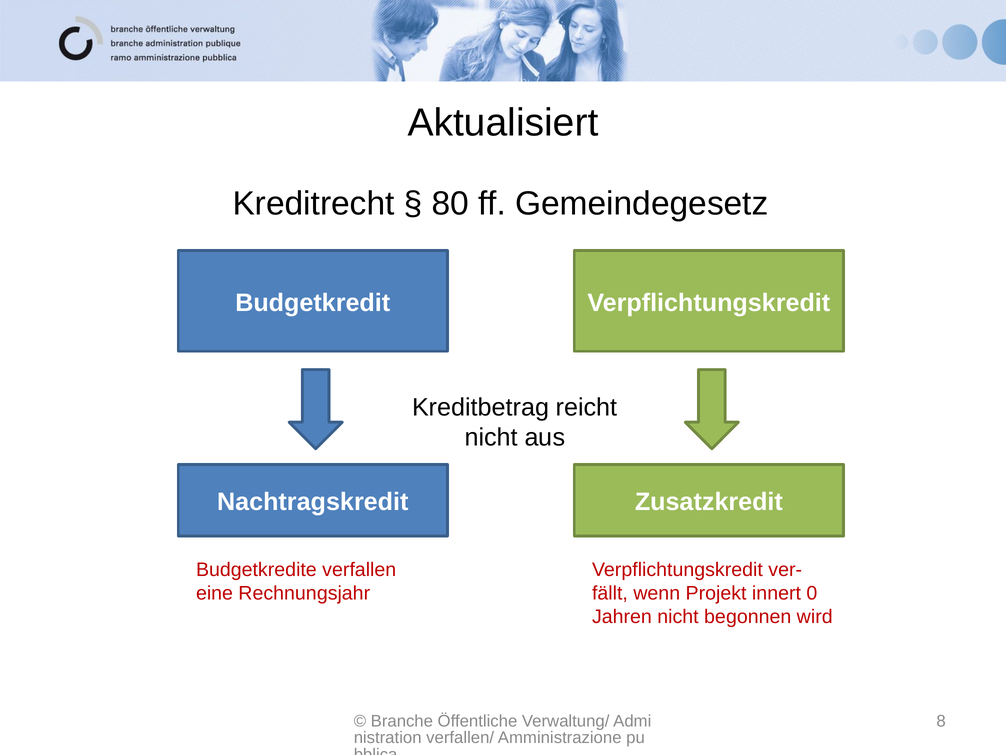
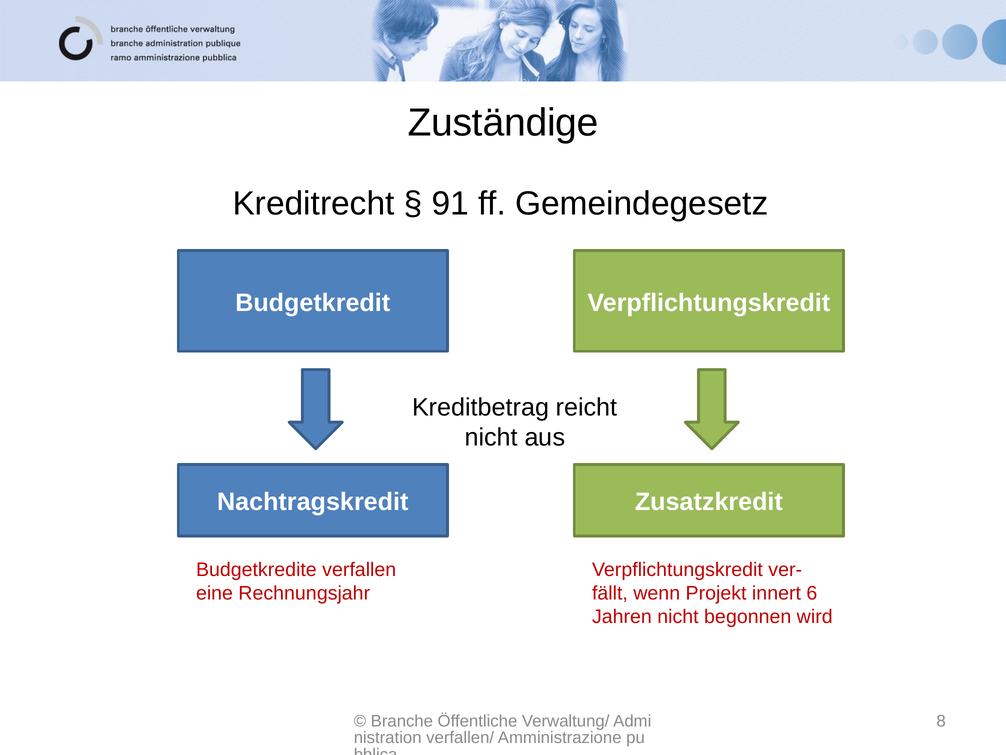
Aktualisiert: Aktualisiert -> Zuständige (503, 123)
80: 80 -> 91 (450, 204)
0: 0 -> 6 (812, 593)
